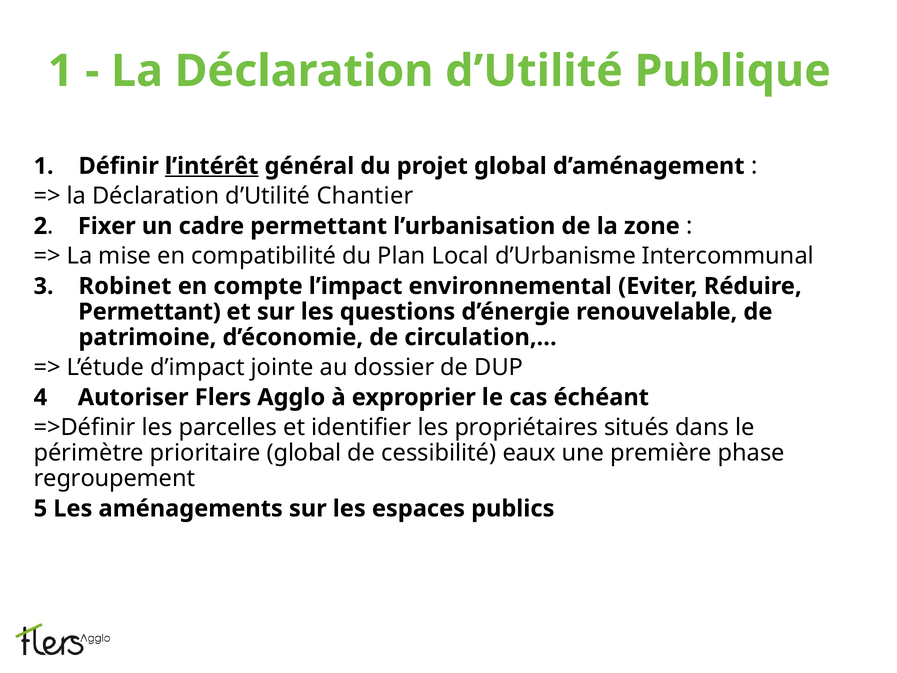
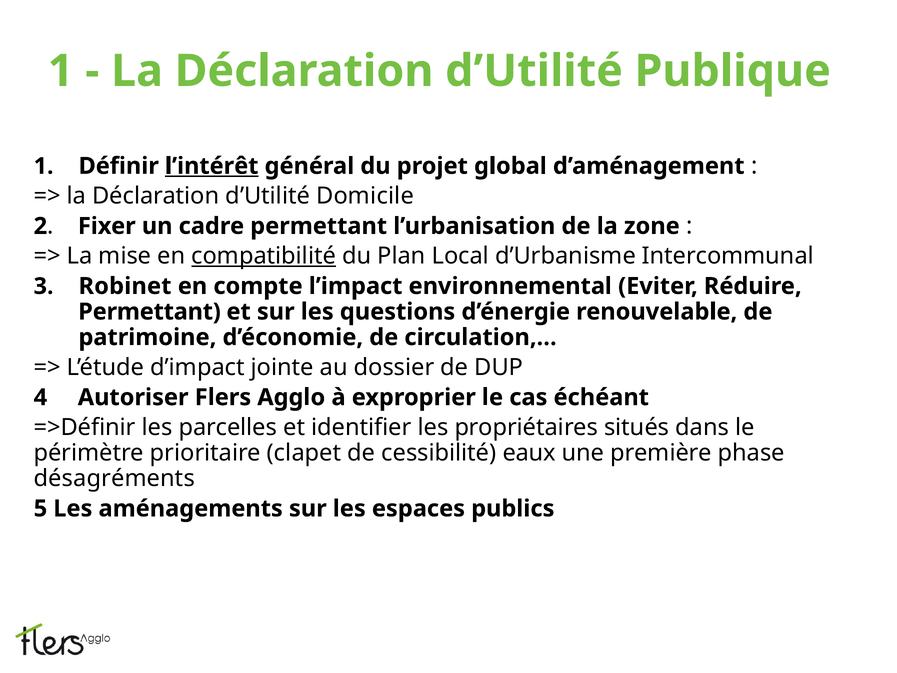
Chantier: Chantier -> Domicile (365, 196)
compatibilité underline: none -> present (264, 256)
prioritaire global: global -> clapet (304, 453)
regroupement: regroupement -> désagréments (114, 478)
